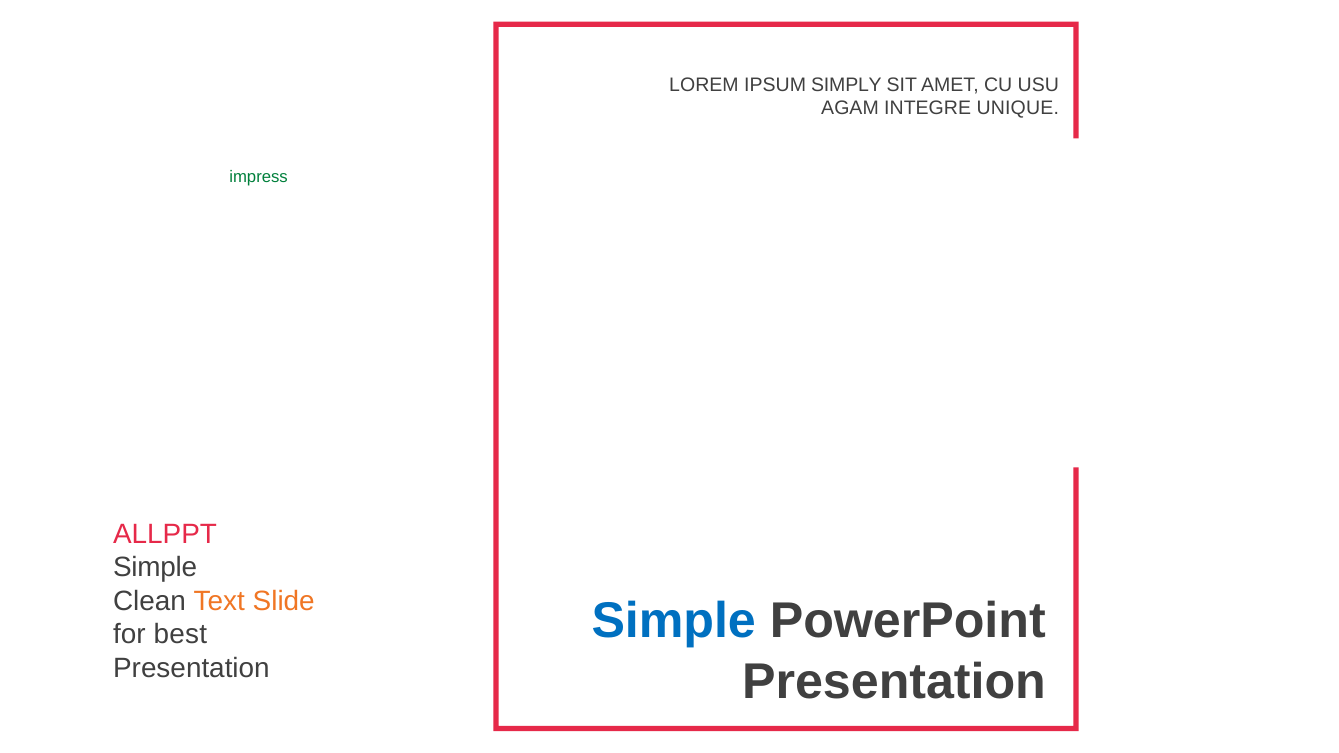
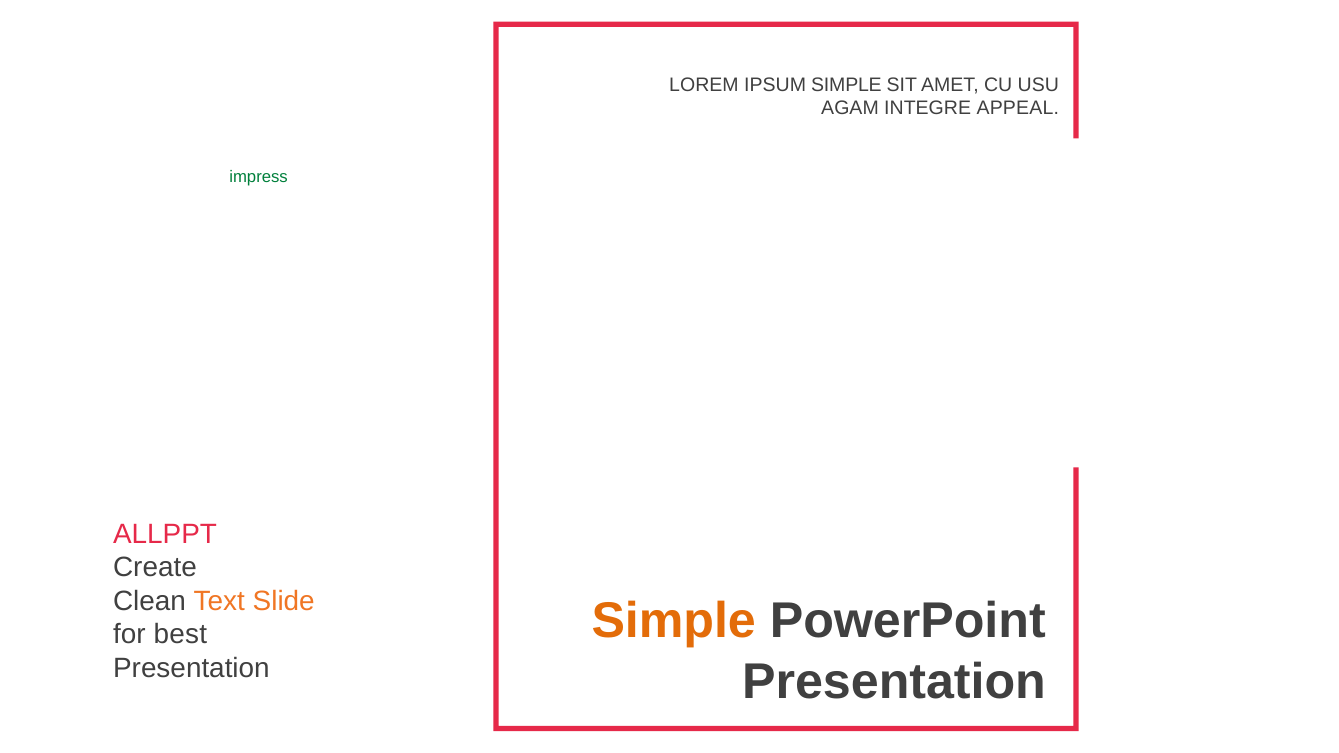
IPSUM SIMPLY: SIMPLY -> SIMPLE (846, 85)
INTEGRE UNIQUE: UNIQUE -> APPEAL (1018, 108)
Simple: Simple -> Create (155, 568)
Simple colour: blue -> orange (674, 622)
